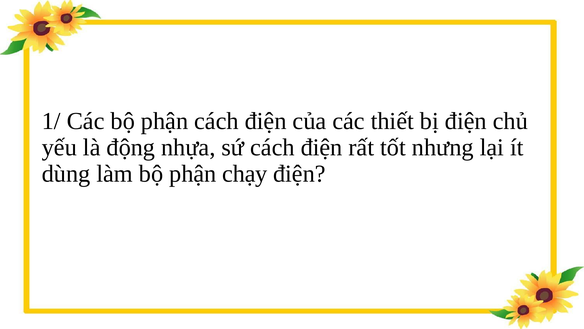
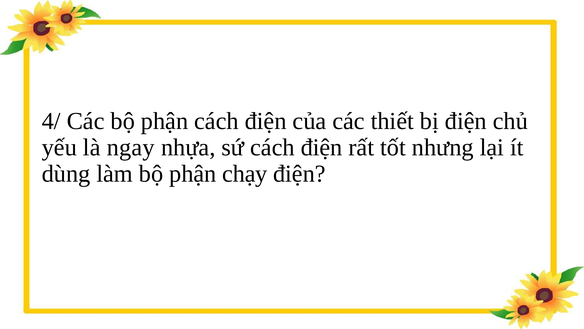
1/: 1/ -> 4/ (51, 121)
động: động -> ngay (131, 147)
